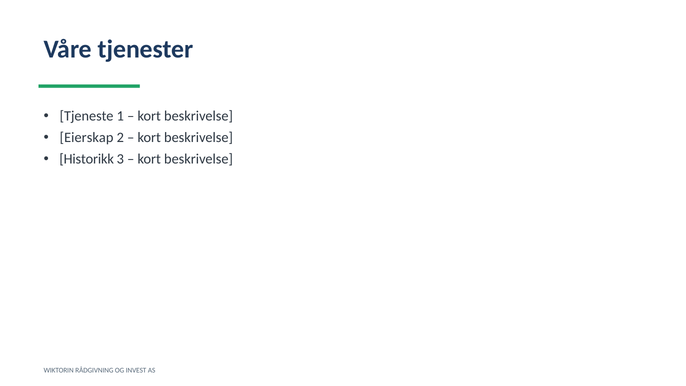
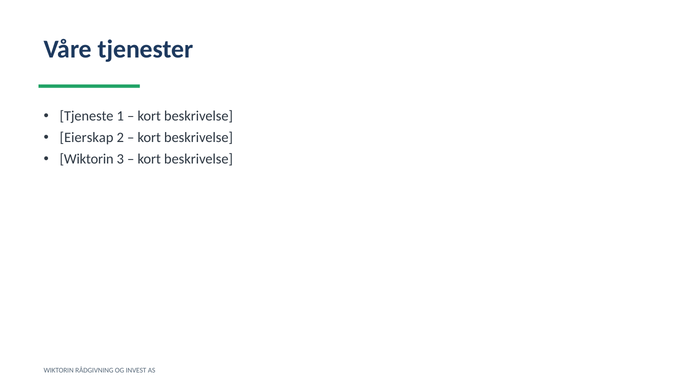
Historikk: Historikk -> Wiktorin (87, 159)
